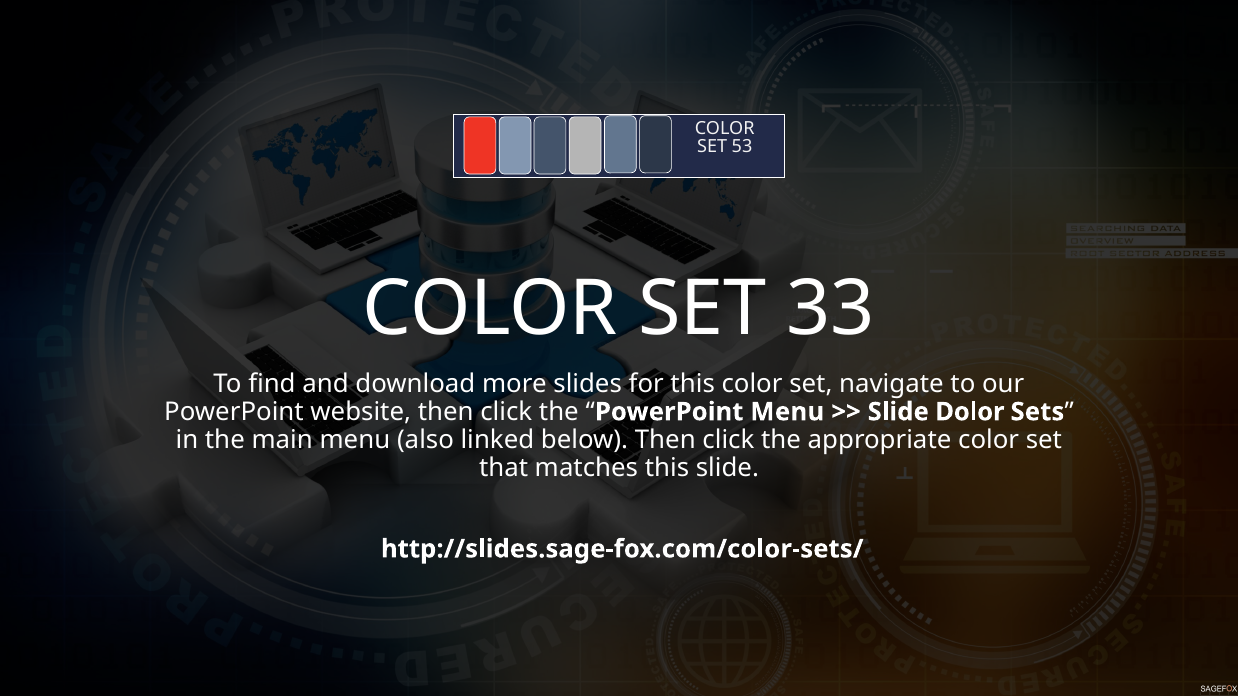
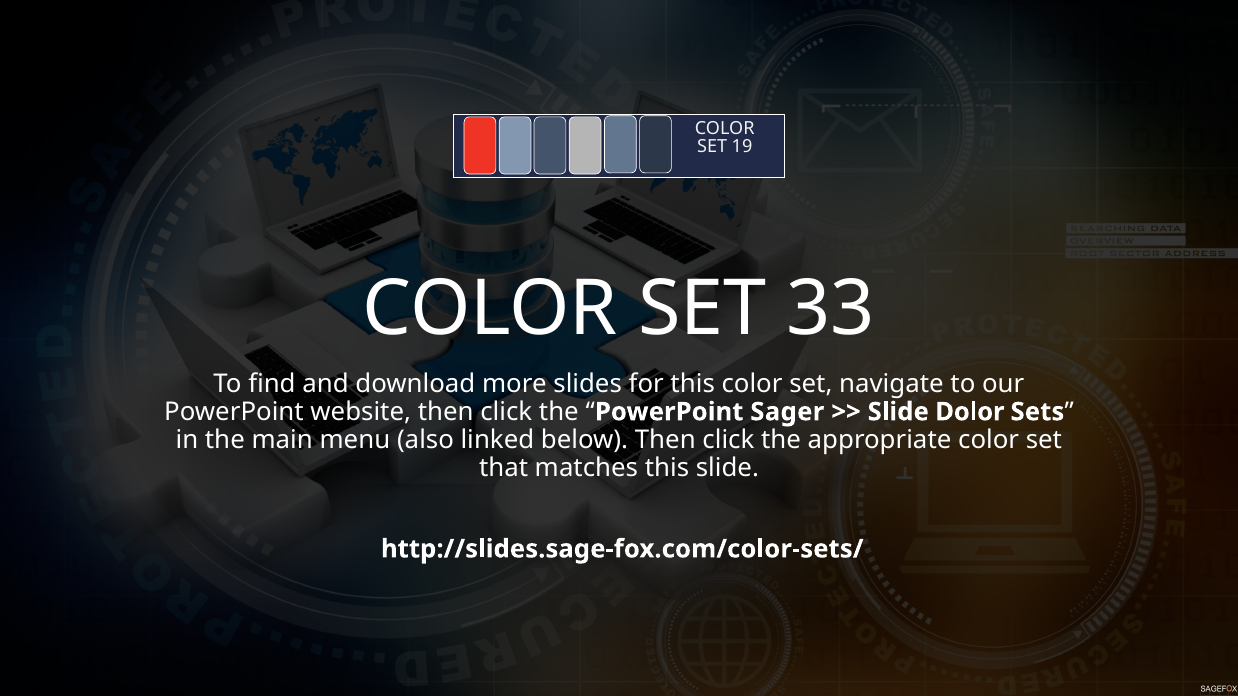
53: 53 -> 19 (742, 147)
PowerPoint Menu: Menu -> Sager (787, 412)
